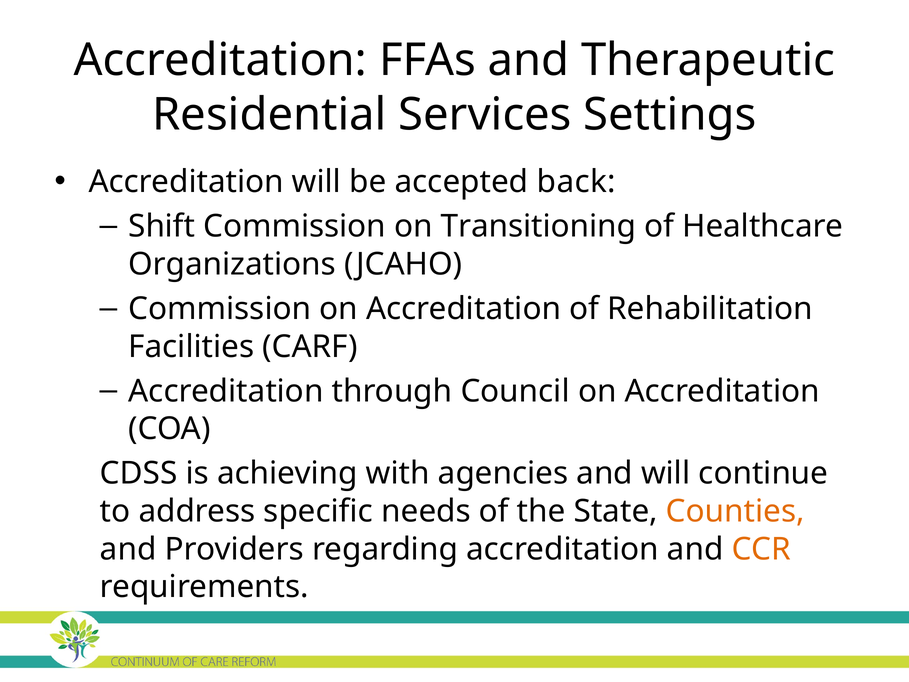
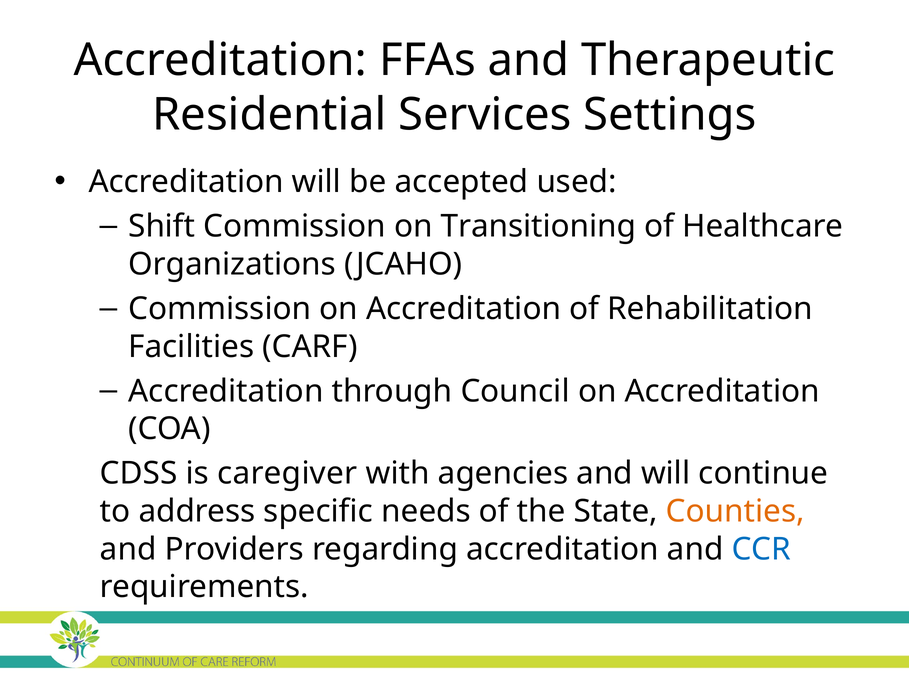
back: back -> used (577, 182)
achieving: achieving -> caregiver (287, 473)
CCR colour: orange -> blue (761, 549)
